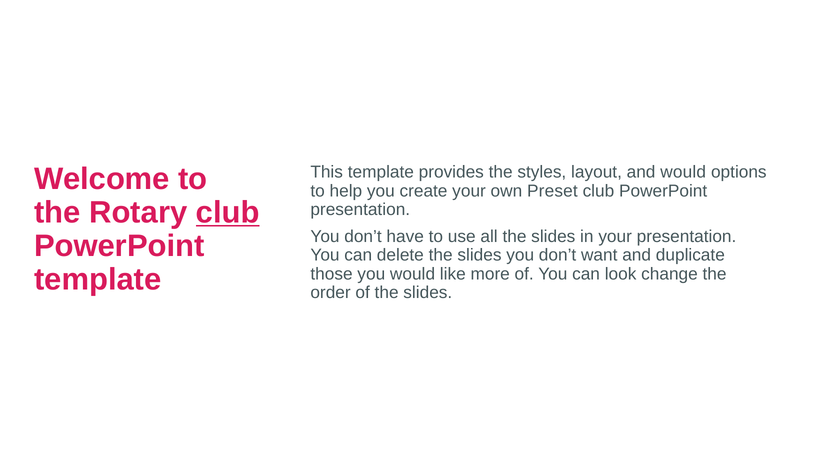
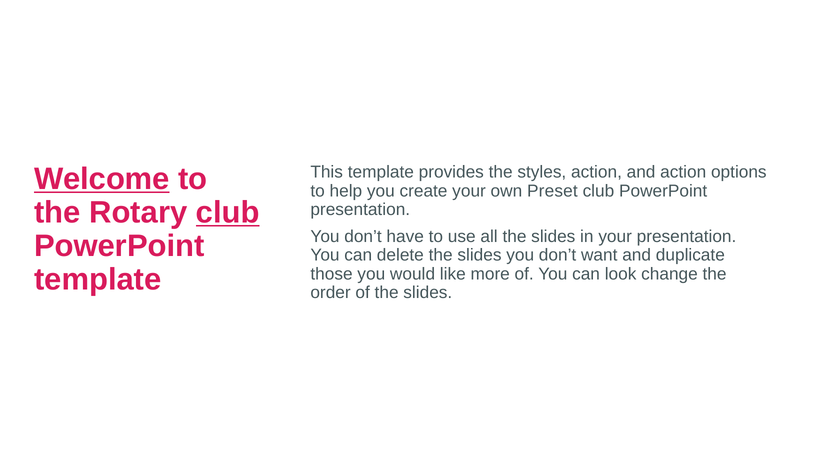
styles layout: layout -> action (596, 172)
and would: would -> action (683, 172)
Welcome underline: none -> present (102, 179)
